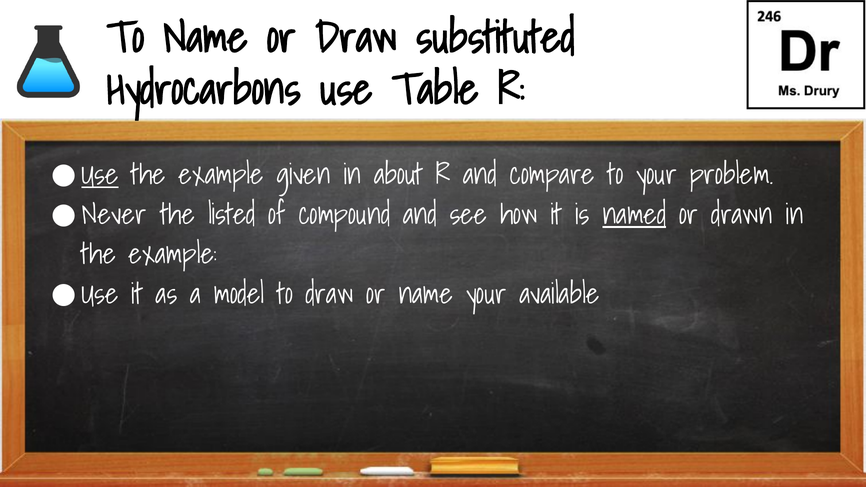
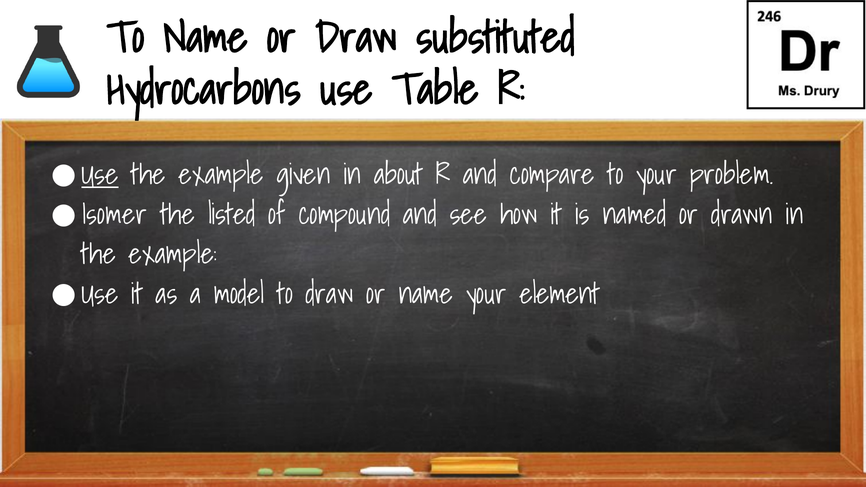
Never: Never -> Isomer (114, 215)
named underline: present -> none (634, 215)
available: available -> element (560, 294)
